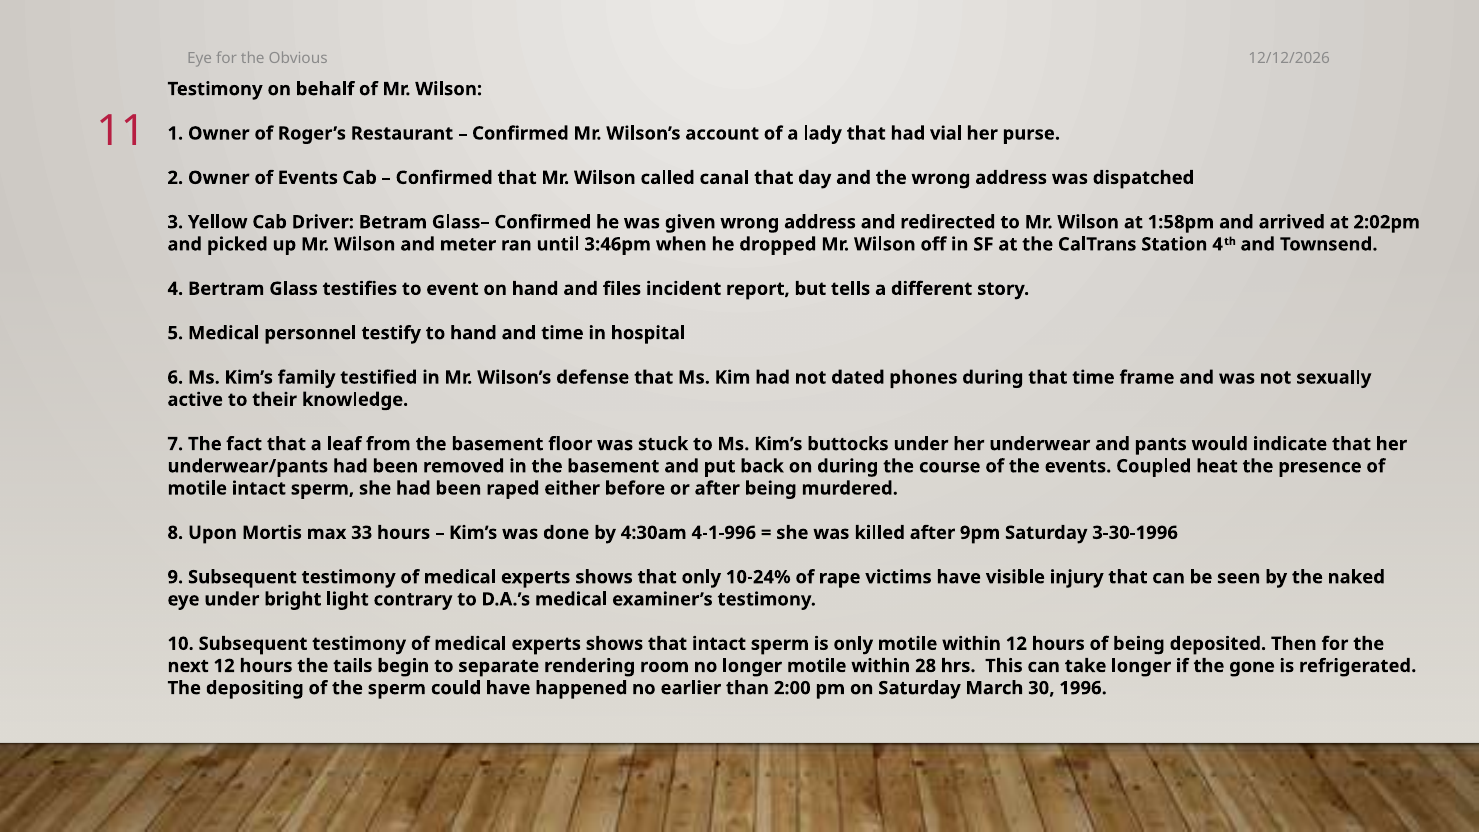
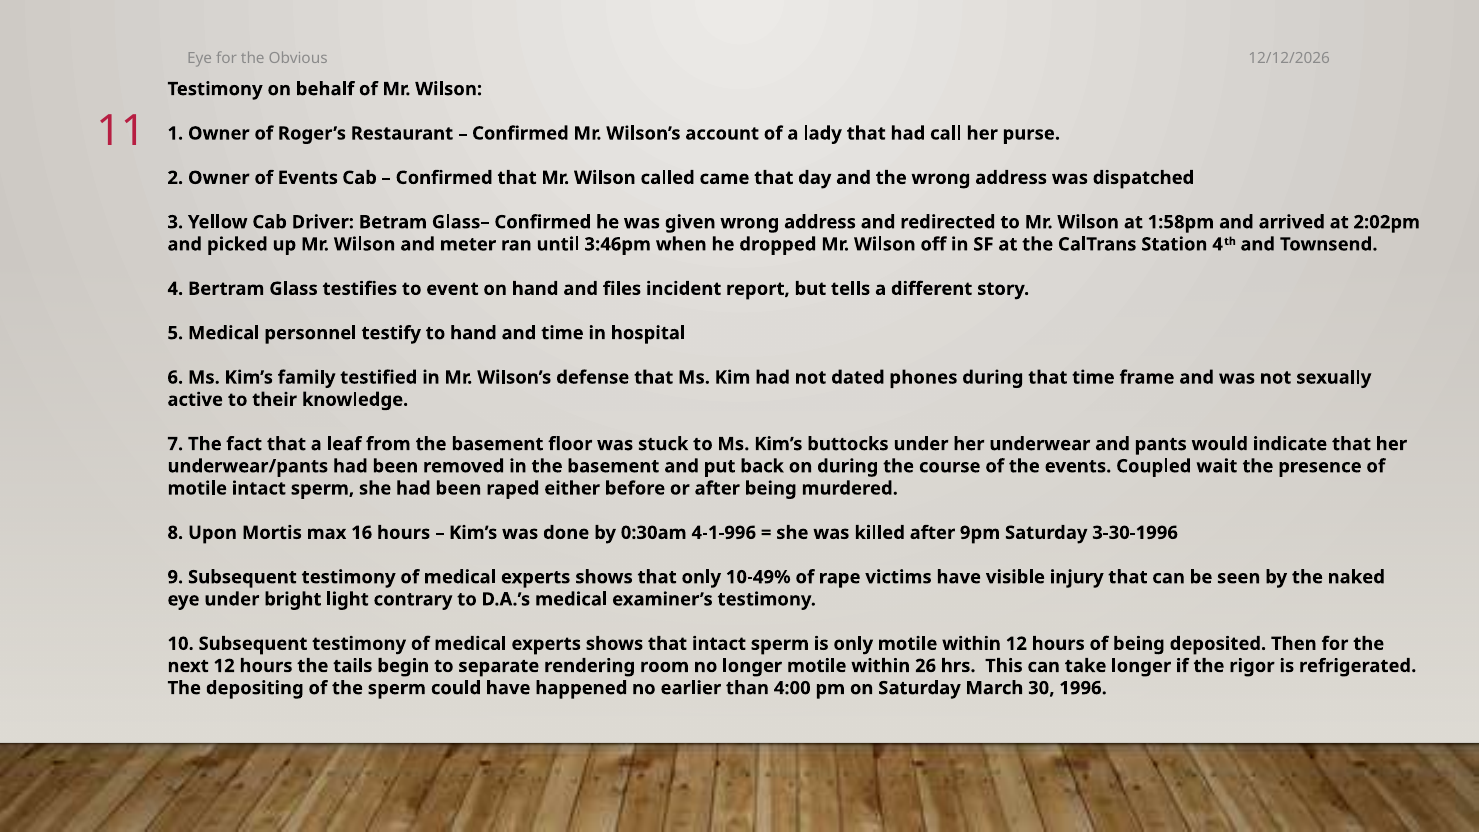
vial: vial -> call (946, 133)
canal: canal -> came (724, 178)
heat: heat -> wait (1217, 466)
33: 33 -> 16 (362, 533)
4:30am: 4:30am -> 0:30am (654, 533)
10-24%: 10-24% -> 10-49% (758, 577)
28: 28 -> 26 (926, 666)
gone: gone -> rigor (1252, 666)
2:00: 2:00 -> 4:00 (792, 688)
